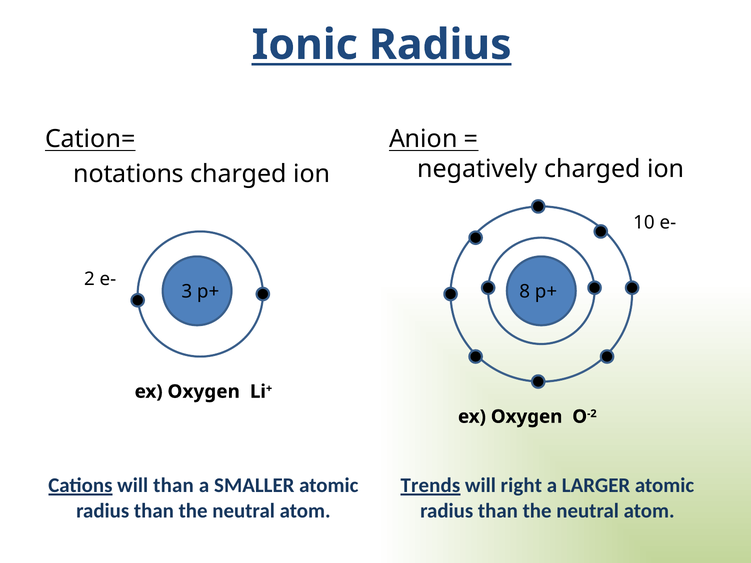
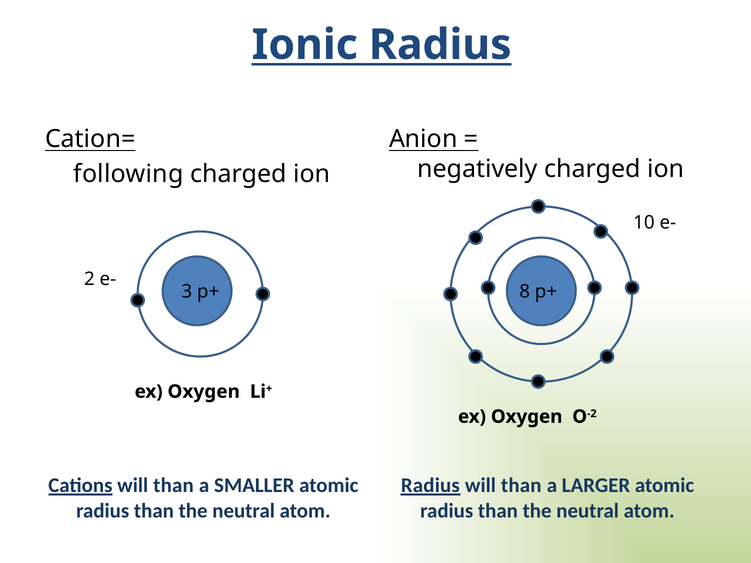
notations: notations -> following (128, 174)
Trends: Trends -> Radius (430, 486)
right: right -> than (521, 486)
